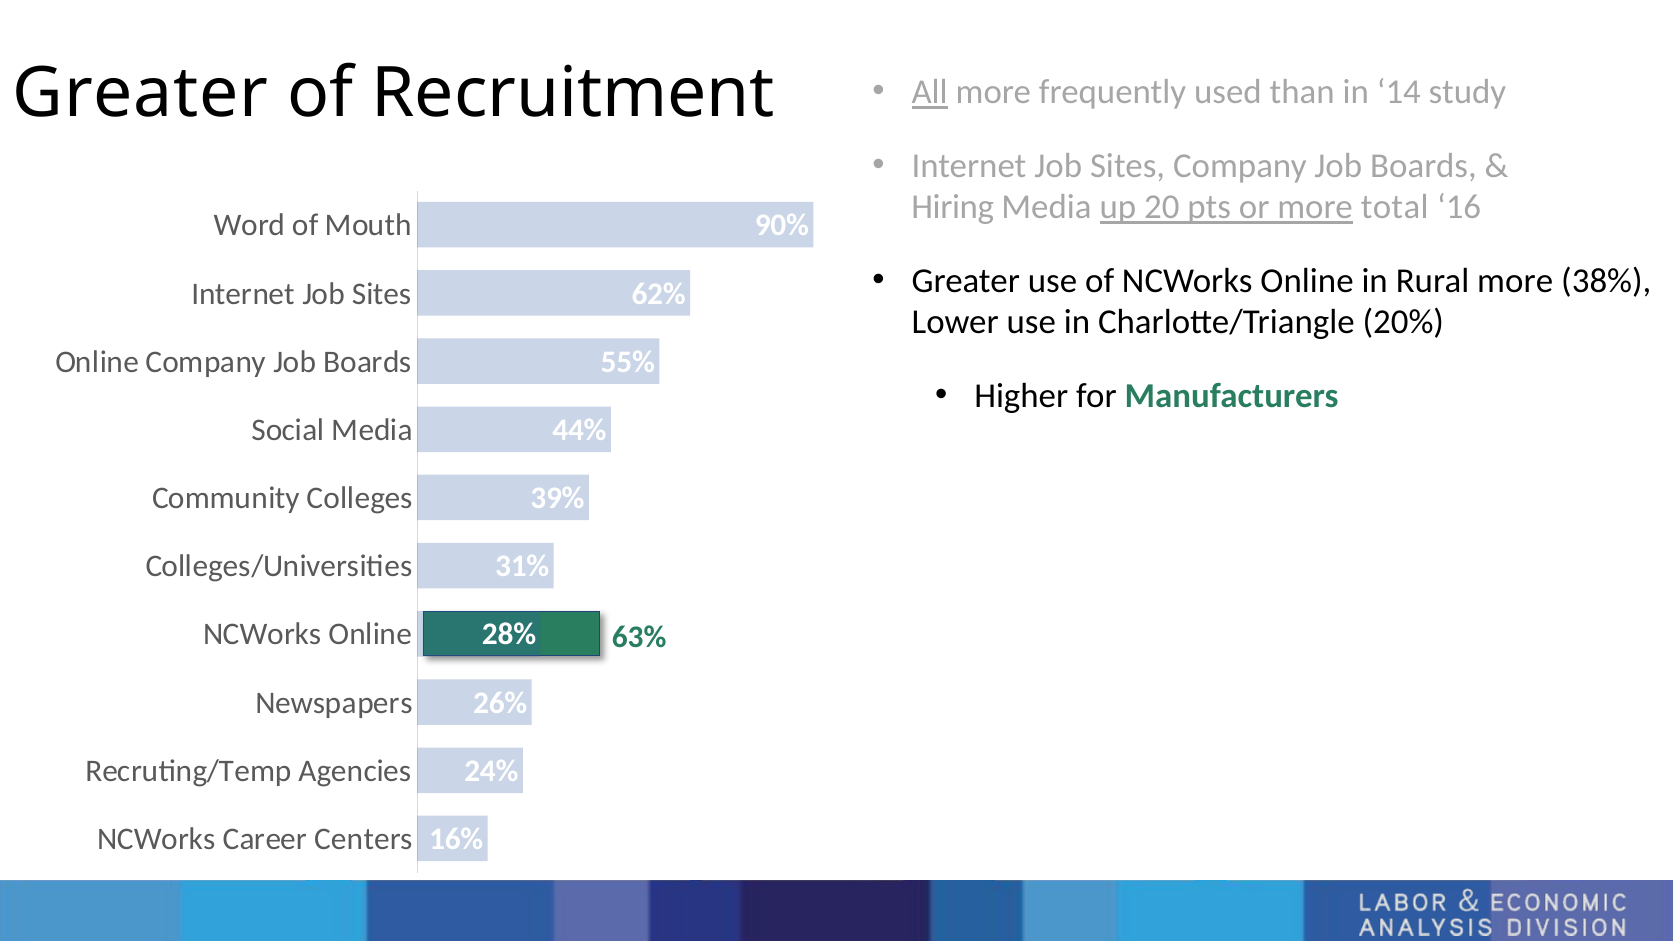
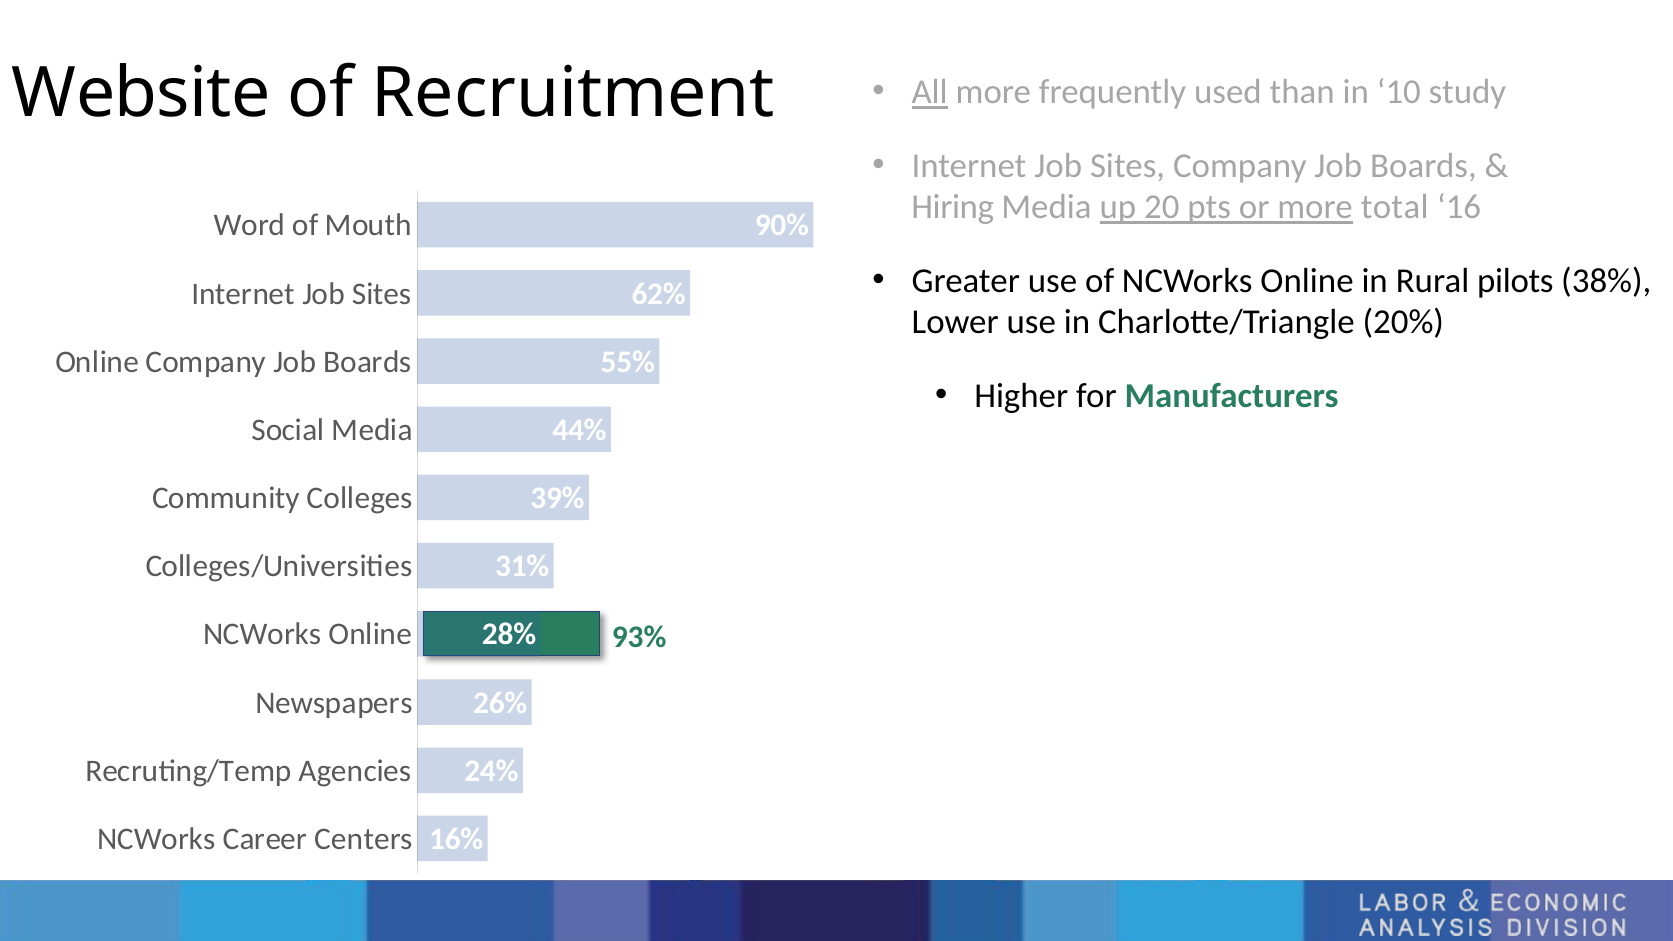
Greater: Greater -> Website (141, 93)
14: 14 -> 10 (1399, 92)
Rural more: more -> pilots (1515, 281)
63%: 63% -> 93% (639, 637)
